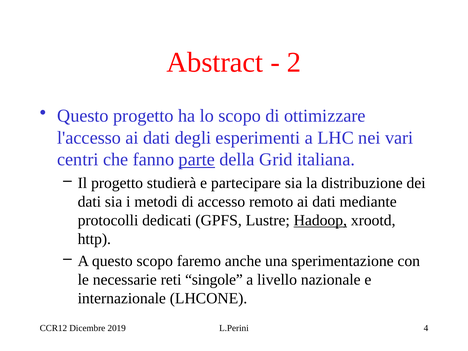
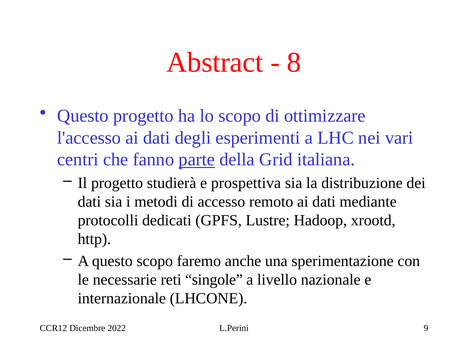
2: 2 -> 8 (294, 62)
partecipare: partecipare -> prospettiva (246, 183)
Hadoop underline: present -> none (320, 220)
2019: 2019 -> 2022 (117, 328)
4: 4 -> 9 (426, 328)
